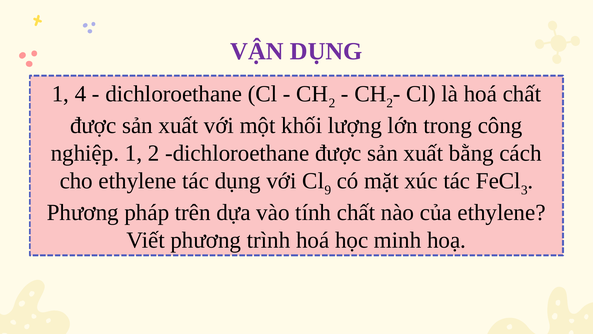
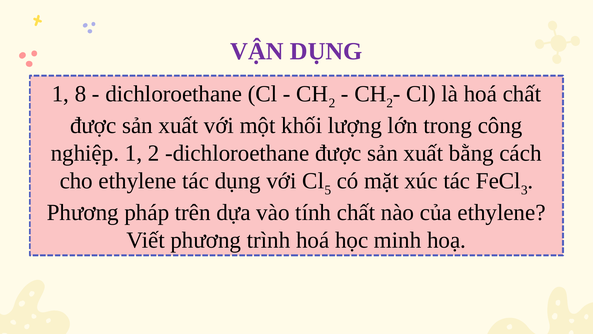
4: 4 -> 8 (81, 94)
9: 9 -> 5 (328, 190)
